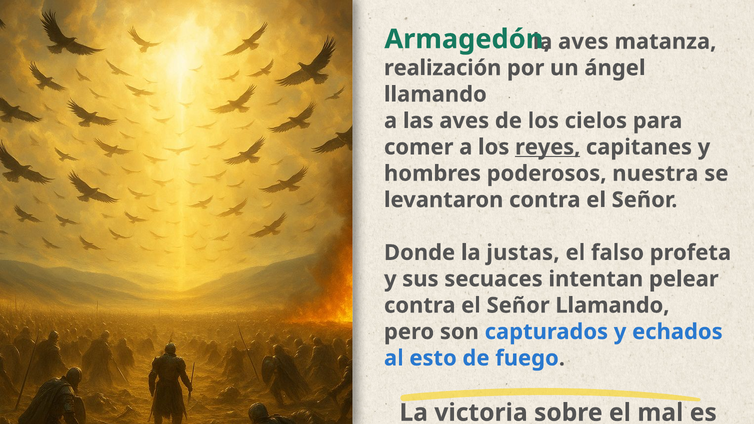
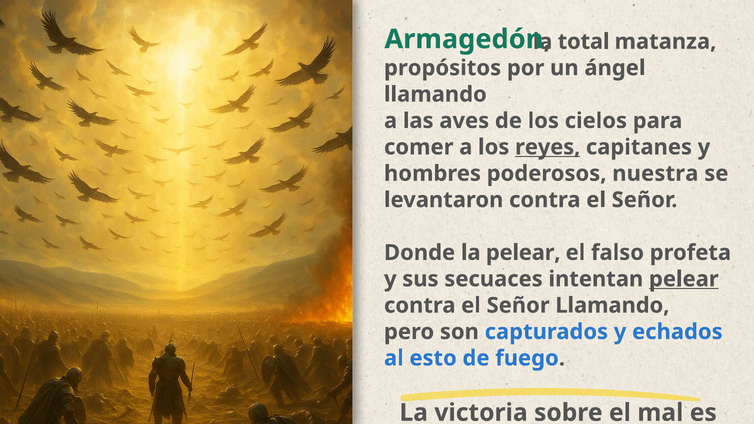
aves: aves -> total (584, 42)
realización: realización -> propósitos (443, 68)
la justas: justas -> pelear (523, 253)
pelear underline: none -> present (684, 279)
